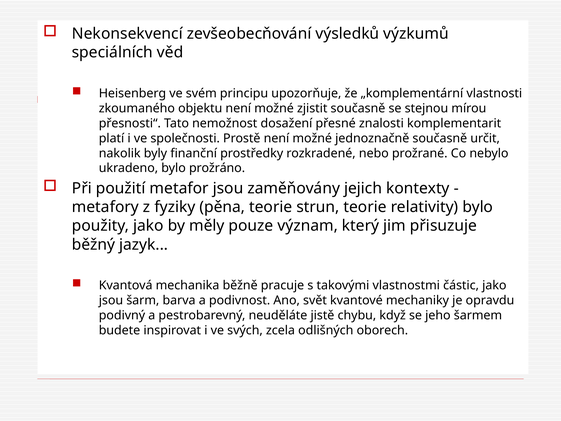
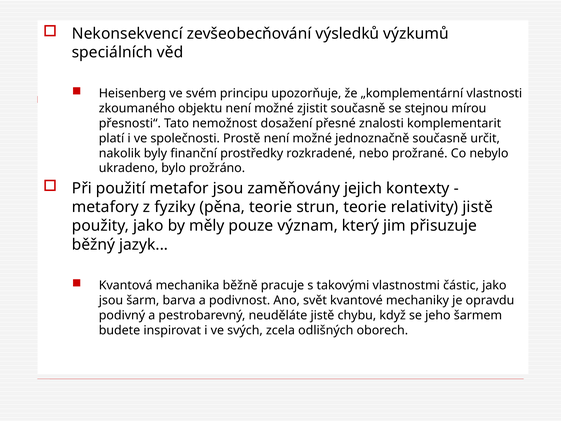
relativity bylo: bylo -> jistě (478, 207)
